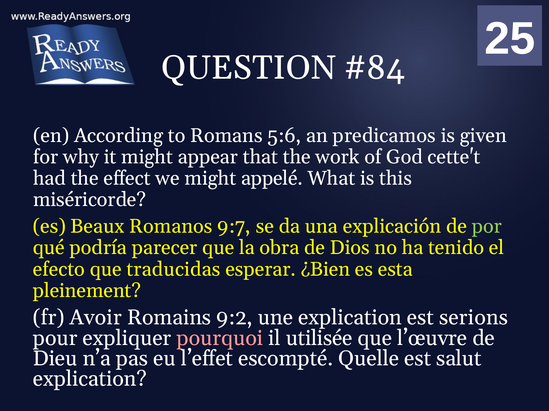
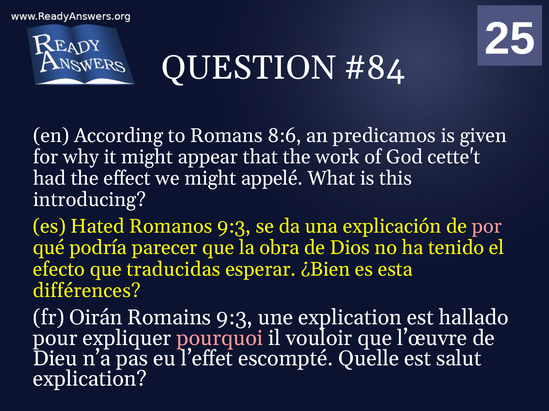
5:6: 5:6 -> 8:6 (284, 136)
miséricorde: miséricorde -> introducing (89, 200)
Beaux: Beaux -> Hated (98, 227)
Romanos 9:7: 9:7 -> 9:3 (234, 227)
por colour: light green -> pink (487, 227)
pleinement: pleinement -> différences (87, 291)
Avoir: Avoir -> Oirán (96, 318)
Romains 9:2: 9:2 -> 9:3 (234, 318)
serions: serions -> hallado (474, 318)
utilisée: utilisée -> vouloir (319, 339)
